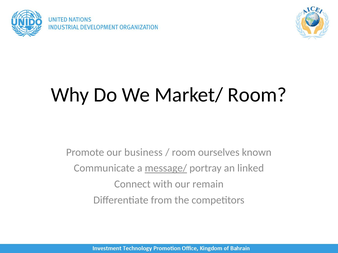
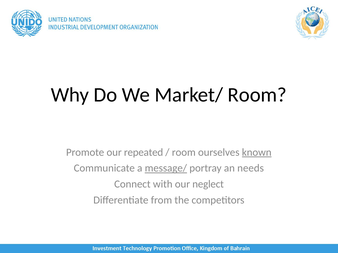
business: business -> repeated (144, 153)
known underline: none -> present (257, 153)
linked: linked -> needs (251, 169)
remain: remain -> neglect (208, 184)
